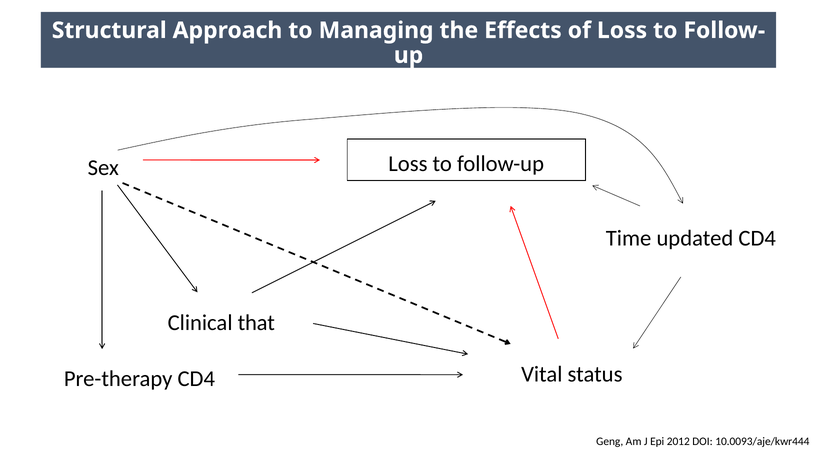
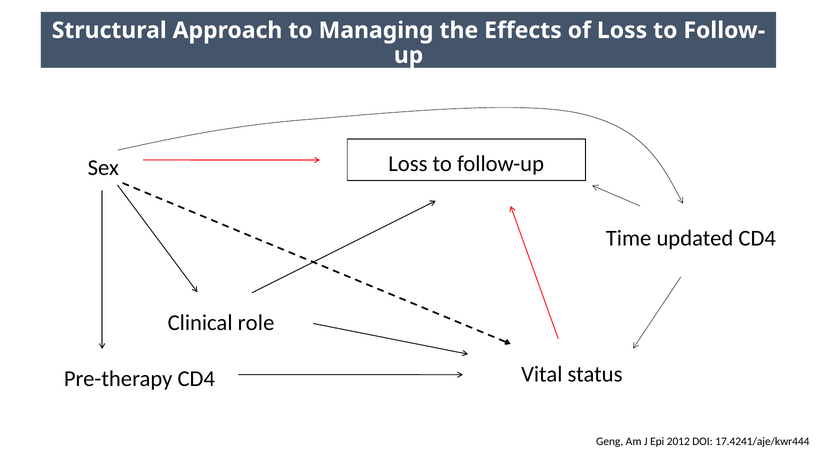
that: that -> role (256, 322)
10.0093/aje/kwr444: 10.0093/aje/kwr444 -> 17.4241/aje/kwr444 (762, 441)
